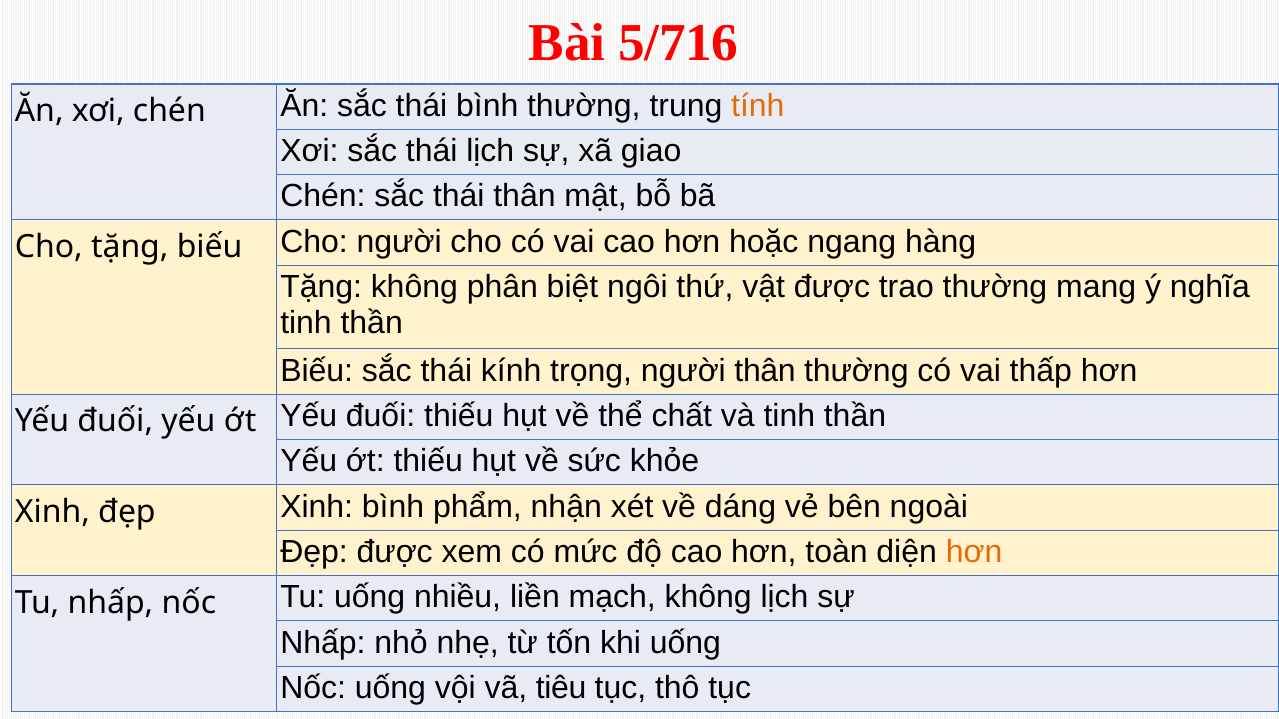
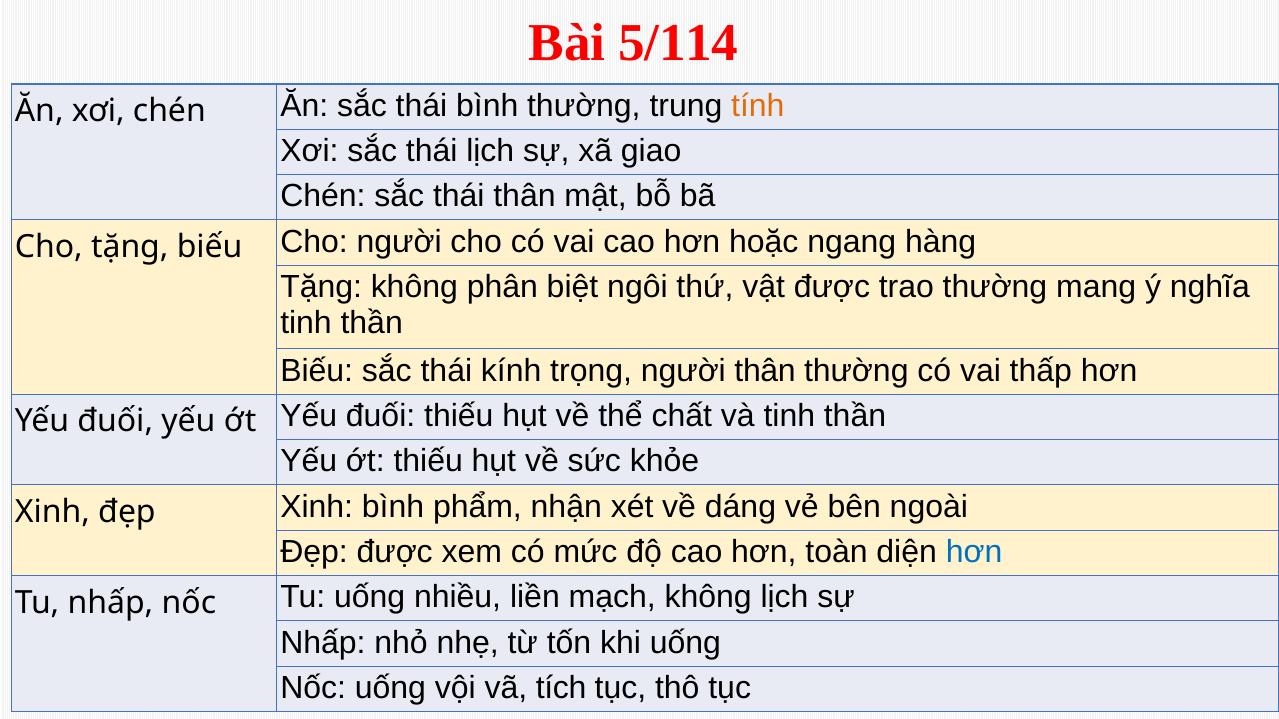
5/716: 5/716 -> 5/114 (678, 43)
hơn colour: orange -> blue (974, 552)
tiêu: tiêu -> tích (561, 688)
